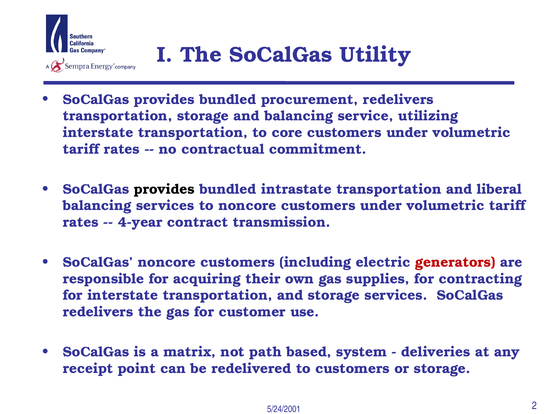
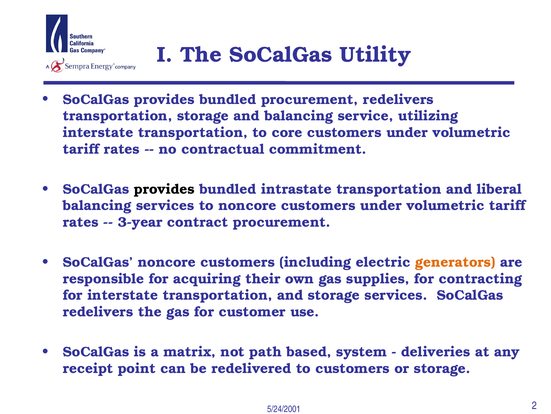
4-year: 4-year -> 3-year (140, 222)
contract transmission: transmission -> procurement (282, 222)
generators colour: red -> orange (455, 262)
